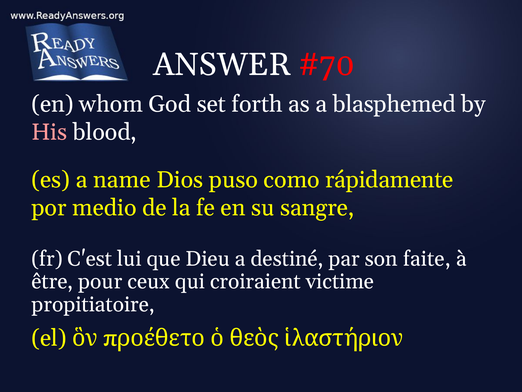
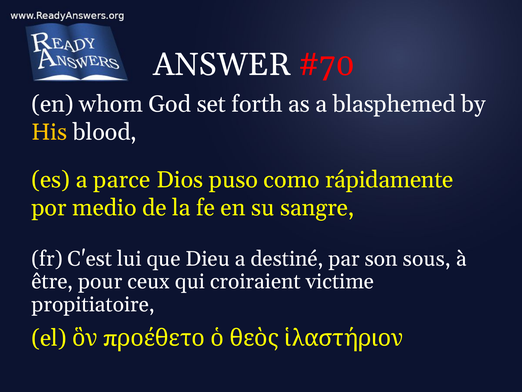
His colour: pink -> yellow (49, 132)
name: name -> parce (122, 180)
faite: faite -> sous (427, 259)
